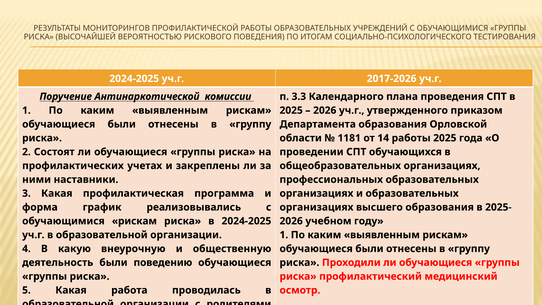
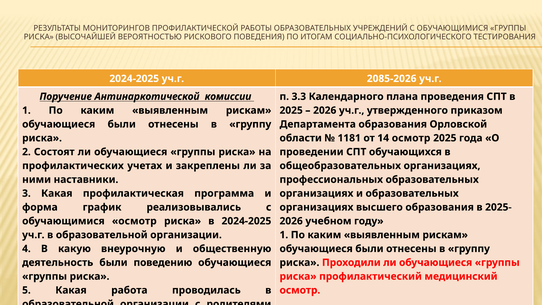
2017-2026: 2017-2026 -> 2085-2026 (392, 79)
14 работы: работы -> осмотр (411, 138)
обучающимися рискам: рискам -> осмотр (134, 221)
